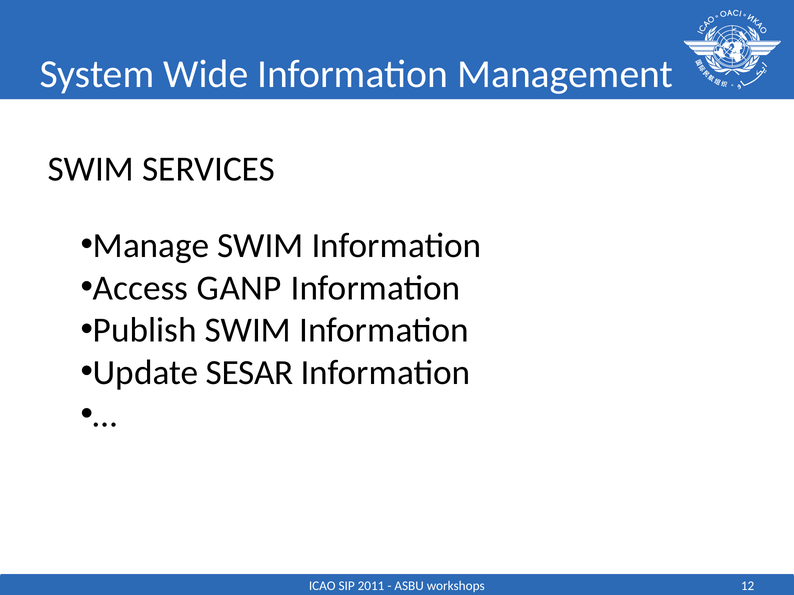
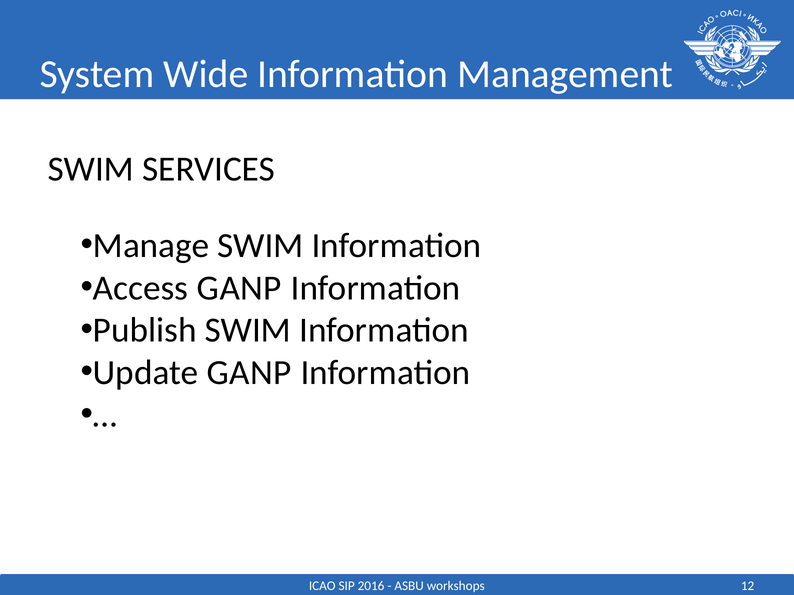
Update SESAR: SESAR -> GANP (249, 373)
2011: 2011 -> 2016 (371, 586)
